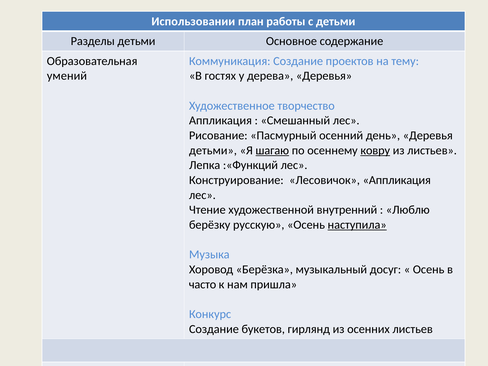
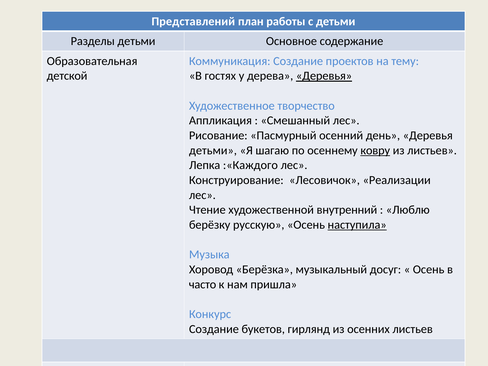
Использовании: Использовании -> Представлений (193, 21)
умений: умений -> детской (67, 76)
Деревья underline: none -> present (324, 76)
шагаю underline: present -> none (272, 150)
:«Функций: :«Функций -> :«Каждого (250, 165)
Лесовичок Аппликация: Аппликация -> Реализации (397, 180)
